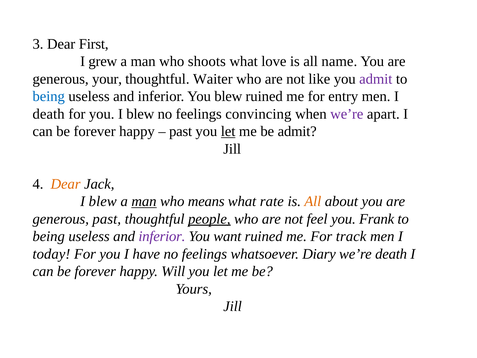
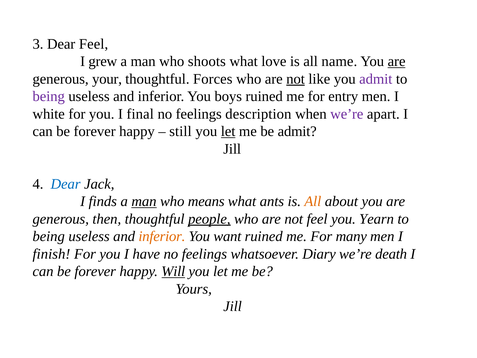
Dear First: First -> Feel (94, 44)
are underline: none -> present (397, 61)
Waiter: Waiter -> Forces (213, 79)
not underline: none -> present (296, 79)
being colour: blue -> purple (49, 96)
You blew: blew -> boys (228, 96)
death: death -> white (49, 114)
you I blew: blew -> final (140, 114)
convincing: convincing -> description (258, 114)
past: past -> still (180, 131)
Dear colour: orange -> blue (66, 184)
blew: blew -> finds (103, 201)
rate: rate -> ants (272, 201)
generous past: past -> then (107, 219)
Frank: Frank -> Yearn (377, 219)
inferior colour: purple -> orange (162, 236)
track: track -> many (351, 236)
today: today -> finish (51, 254)
Will underline: none -> present (173, 271)
